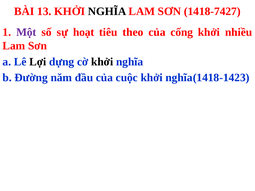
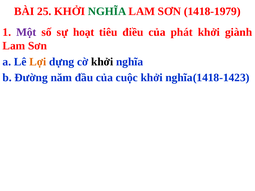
13: 13 -> 25 (44, 11)
NGHĨA colour: black -> green (107, 11)
1418-7427: 1418-7427 -> 1418-1979 (212, 11)
theo: theo -> điều (133, 32)
cống: cống -> phát (182, 32)
nhiều: nhiều -> giành (239, 32)
Lợi colour: black -> orange (38, 62)
